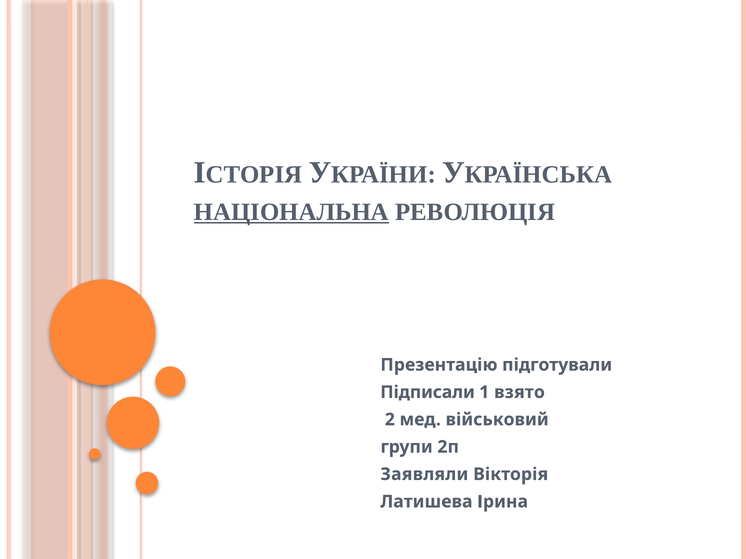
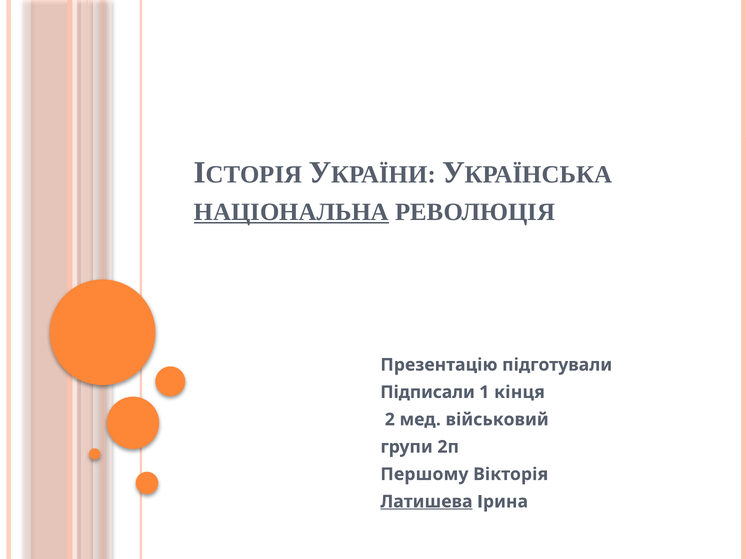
взято: взято -> кінця (519, 393)
Заявляли: Заявляли -> Першому (424, 475)
Латишева underline: none -> present (426, 502)
